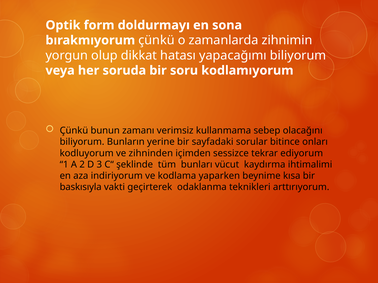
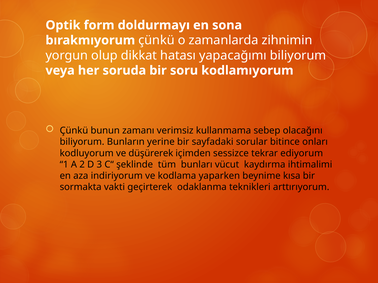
zihninden: zihninden -> düşürerek (151, 153)
baskısıyla: baskısıyla -> sormakta (81, 187)
